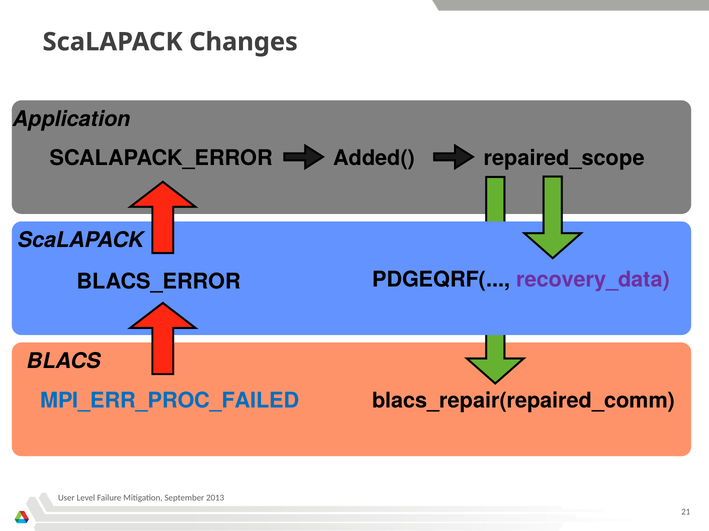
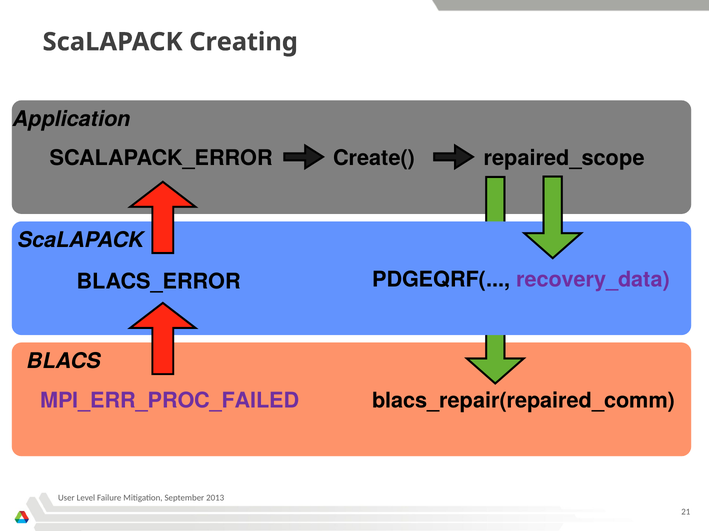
Changes: Changes -> Creating (244, 42)
Added(: Added( -> Create( (374, 159)
MPI_ERR_PROC_FAILED colour: blue -> purple (170, 401)
